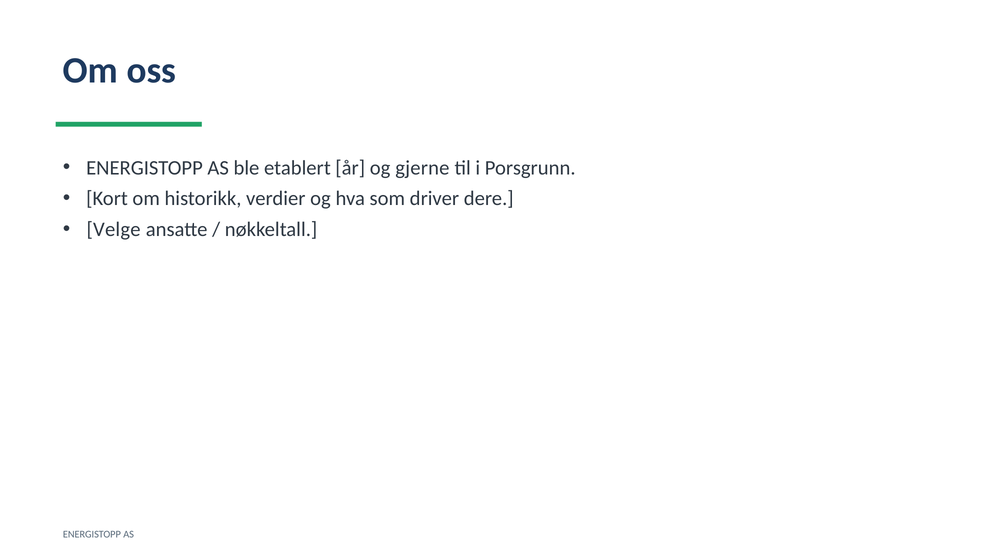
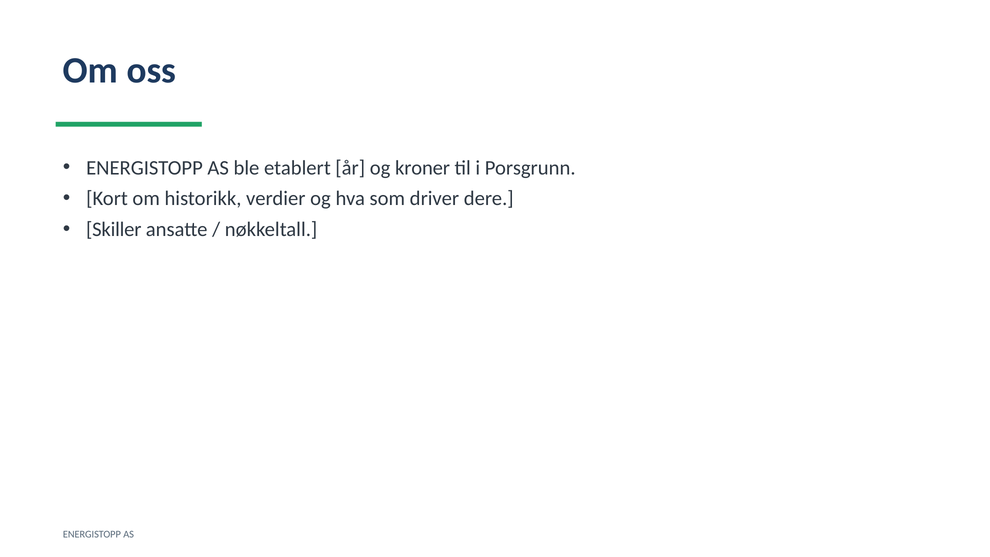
gjerne: gjerne -> kroner (423, 168)
Velge: Velge -> Skiller (114, 230)
